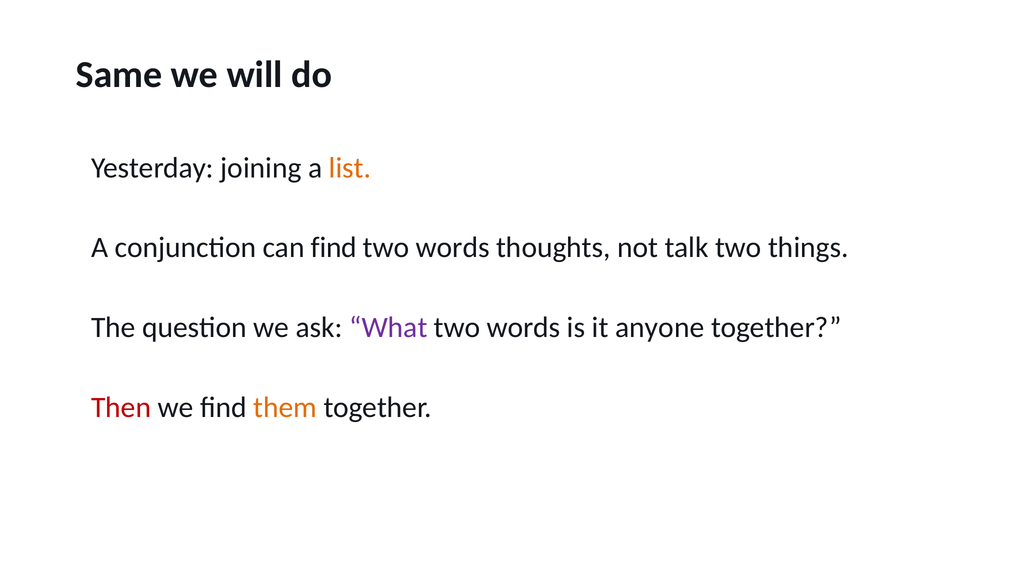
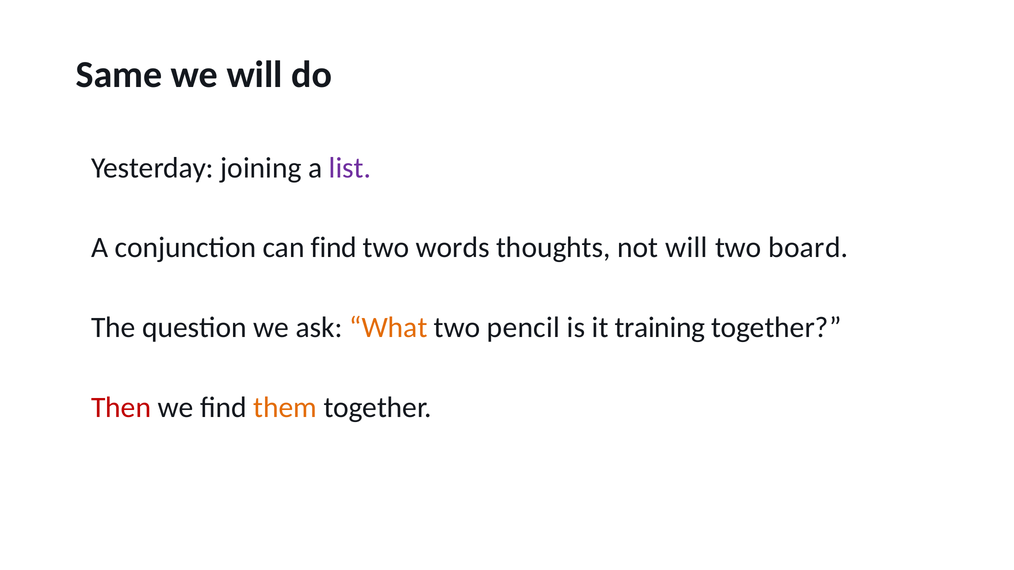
list colour: orange -> purple (350, 168)
not talk: talk -> will (686, 248)
things: things -> board (808, 248)
What colour: purple -> orange (388, 328)
words: words -> pencil (523, 328)
anyone: anyone -> training (660, 328)
